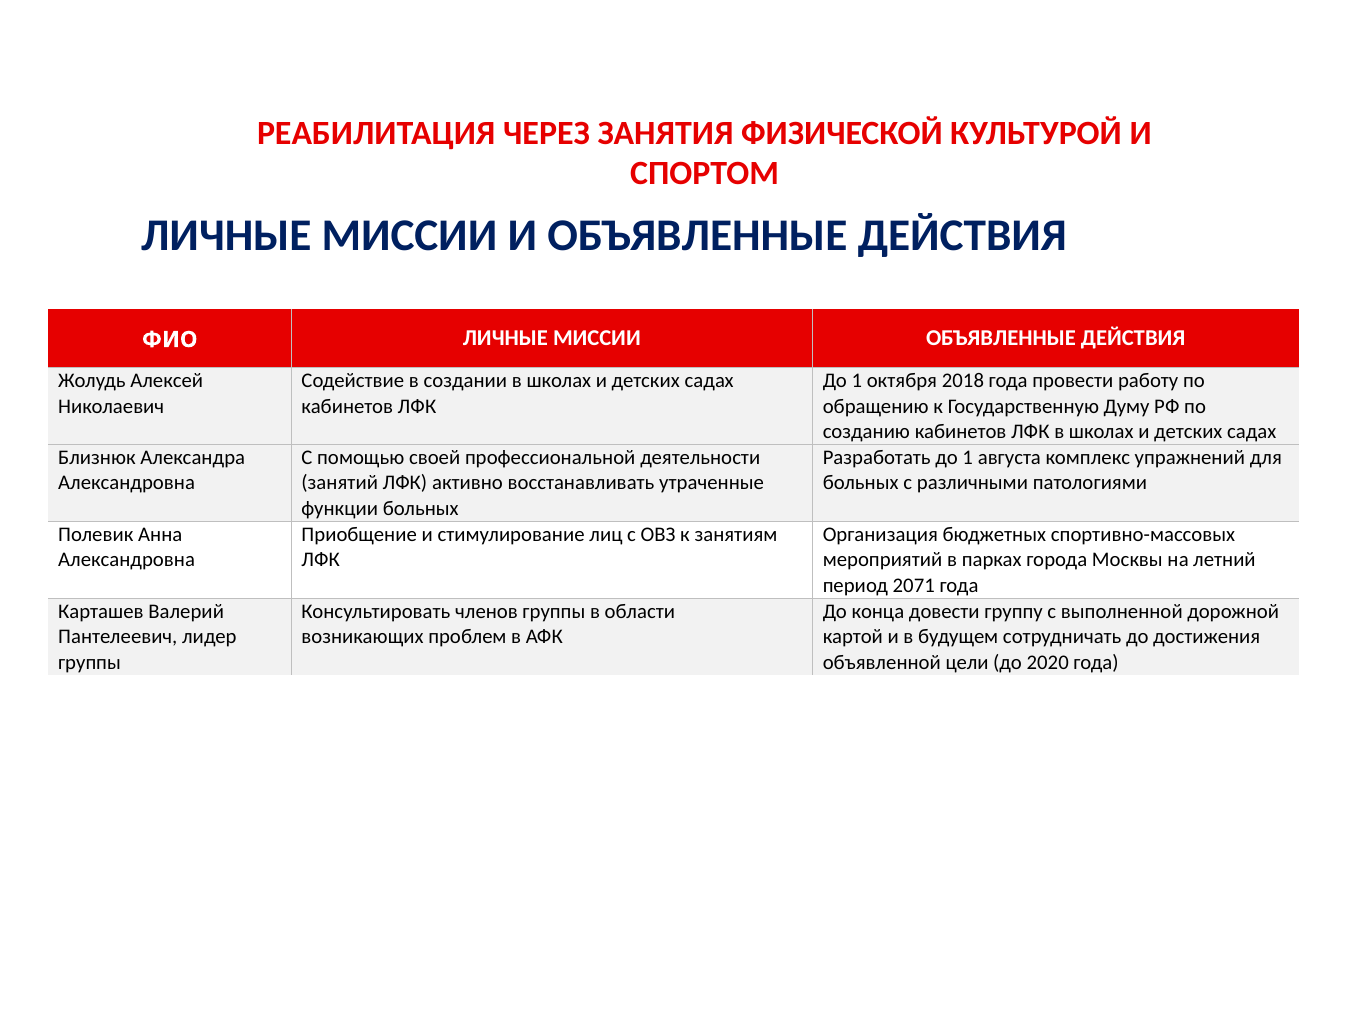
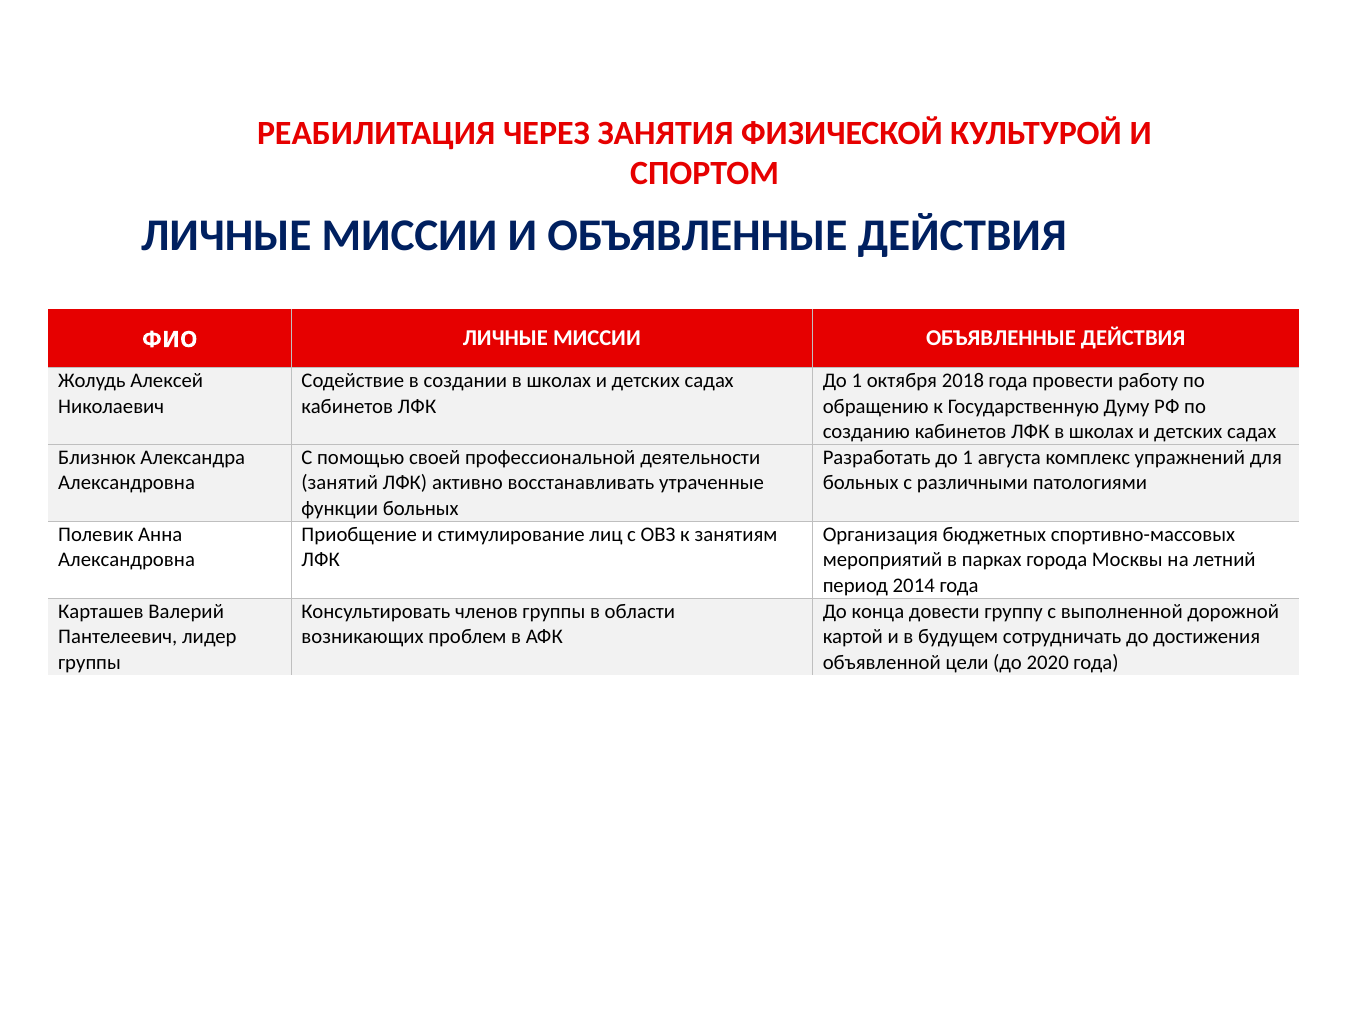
2071: 2071 -> 2014 (914, 586)
